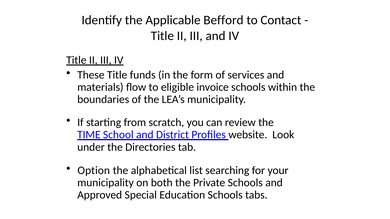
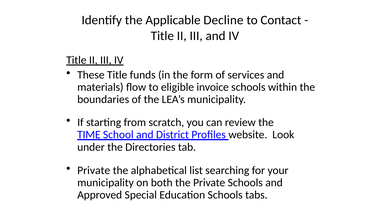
Befford: Befford -> Decline (223, 20)
Option: Option -> Private (94, 171)
